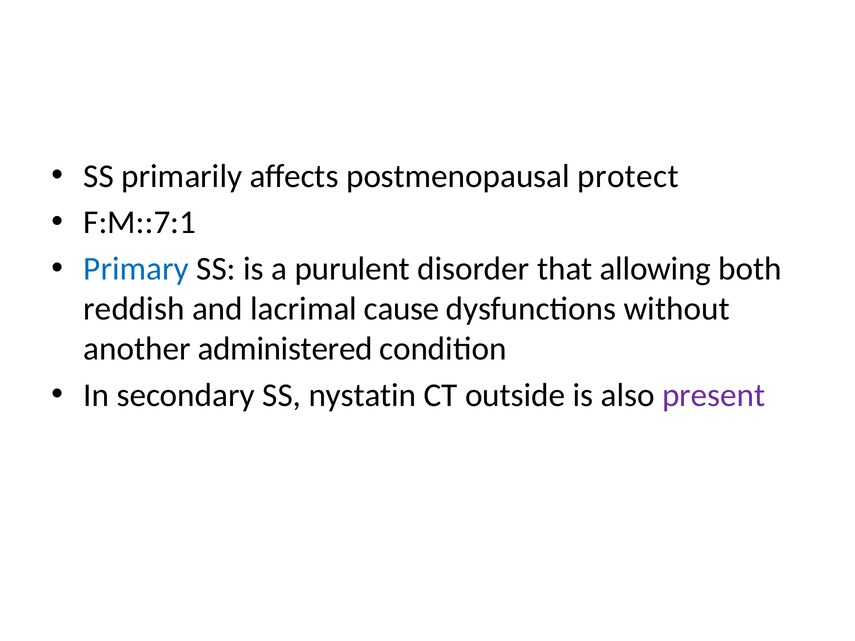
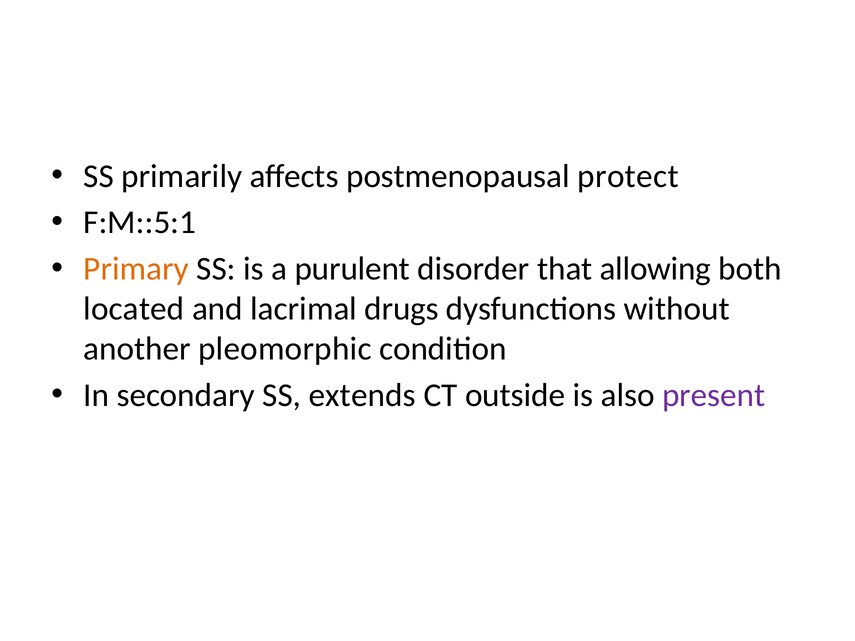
F:M::7:1: F:M::7:1 -> F:M::5:1 (140, 223)
Primary colour: blue -> orange (136, 269)
reddish: reddish -> located (134, 309)
cause: cause -> drugs (402, 309)
administered: administered -> pleomorphic (285, 349)
nystatin: nystatin -> extends (362, 395)
